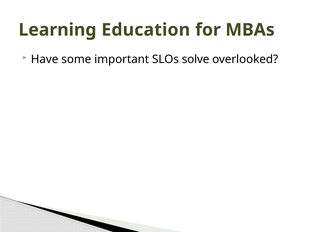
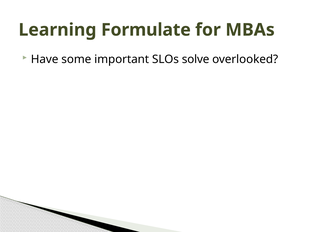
Education: Education -> Formulate (146, 30)
